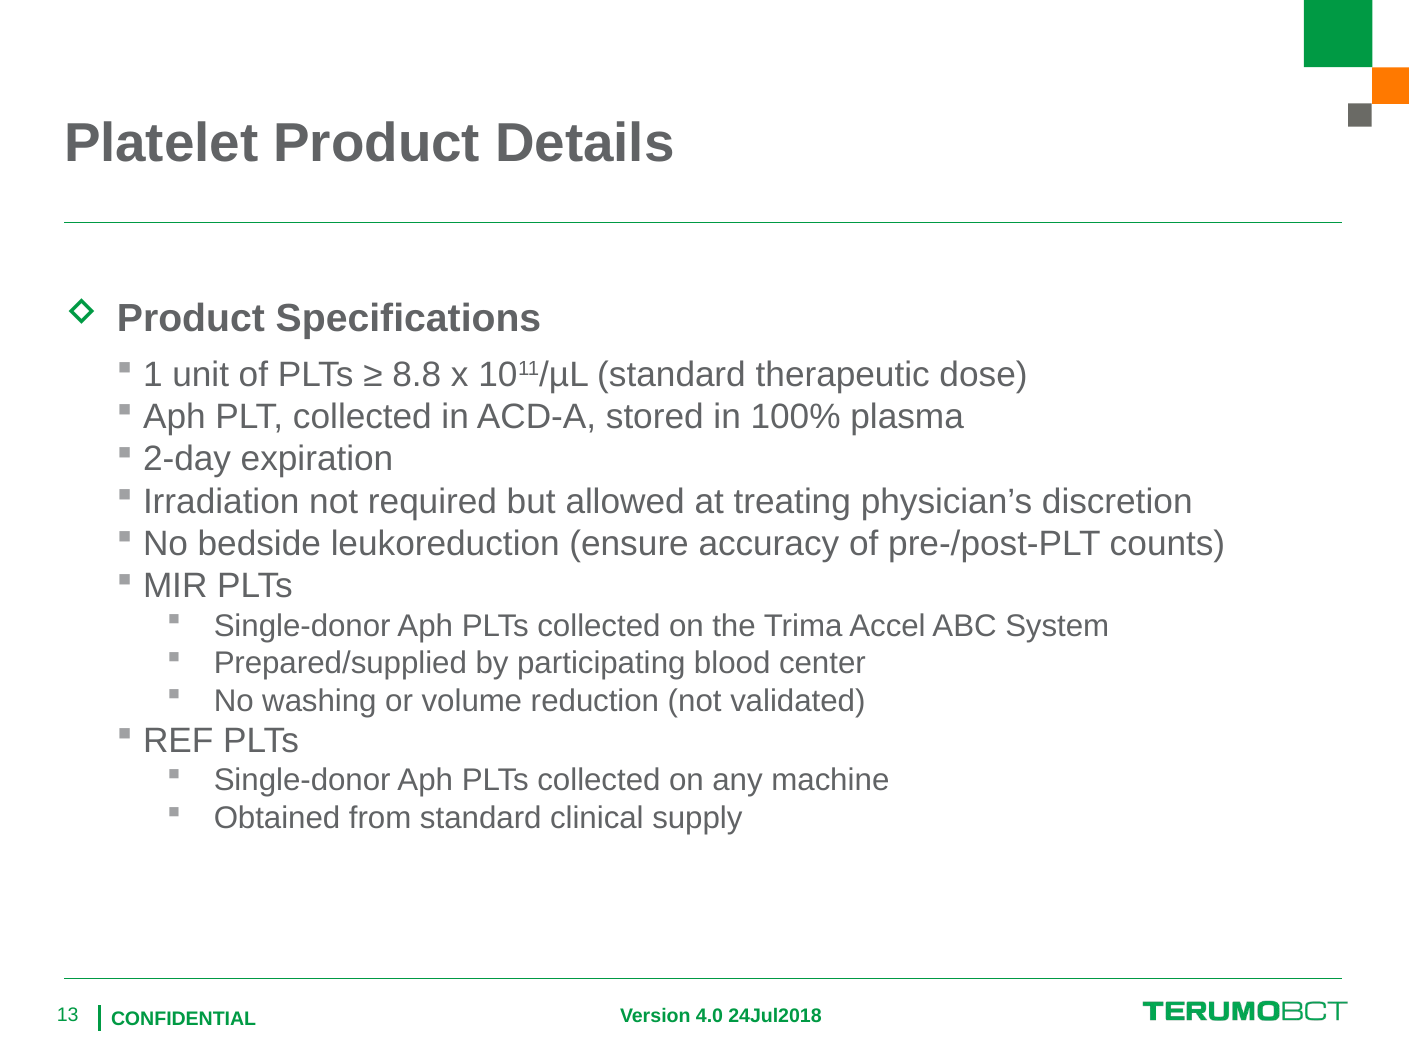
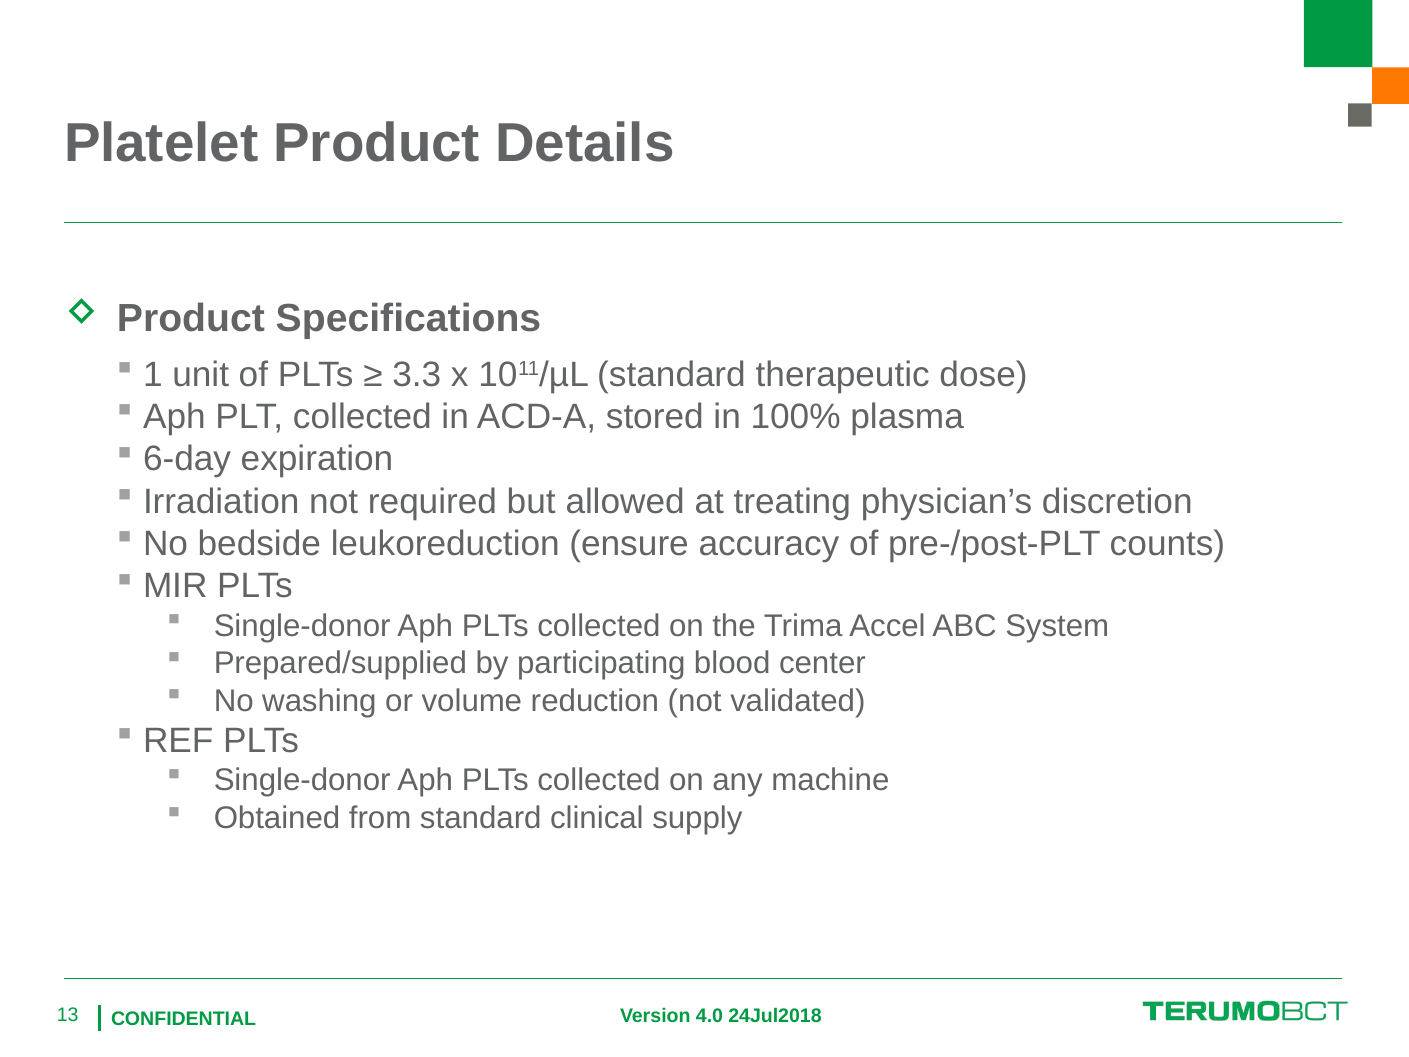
8.8: 8.8 -> 3.3 (417, 375)
2-day: 2-day -> 6-day (187, 459)
